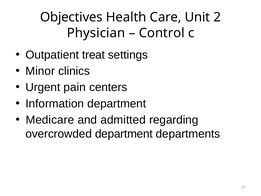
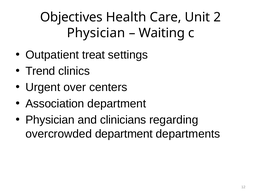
Control: Control -> Waiting (162, 33)
Minor: Minor -> Trend (40, 71)
pain: pain -> over (75, 87)
Information: Information -> Association (55, 103)
Medicare: Medicare -> Physician (50, 120)
admitted: admitted -> clinicians (123, 120)
